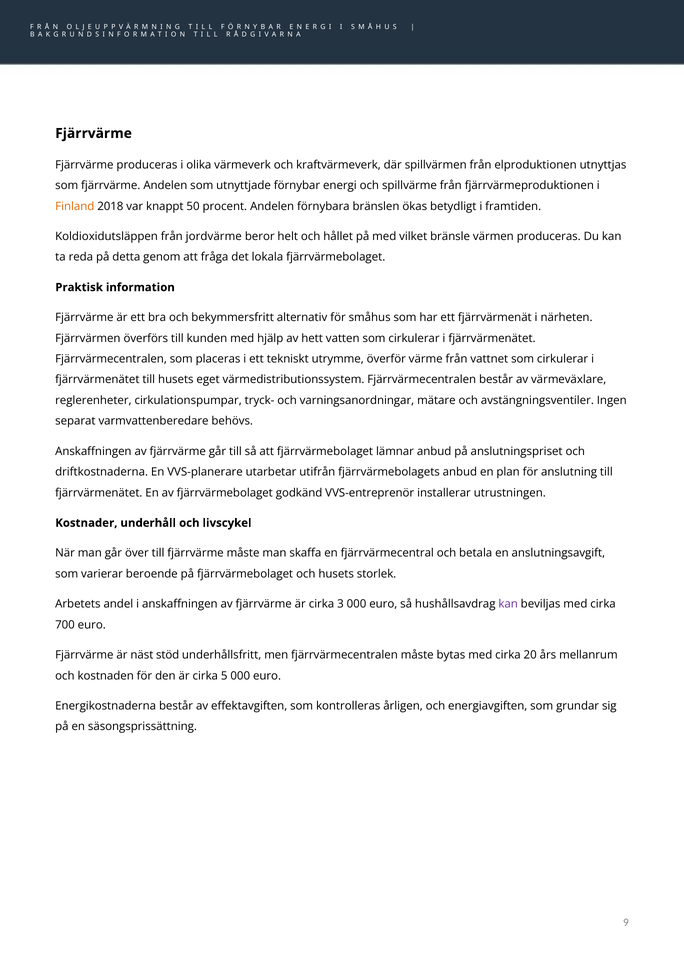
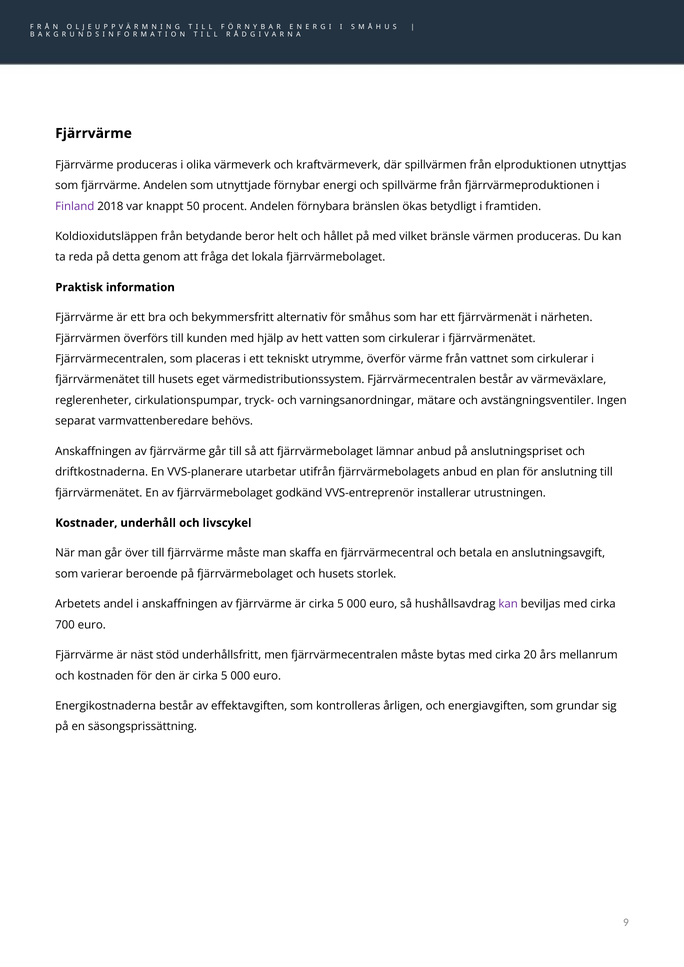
Finland colour: orange -> purple (75, 206)
jordvärme: jordvärme -> betydande (214, 237)
fjärrvärme är cirka 3: 3 -> 5 (340, 604)
